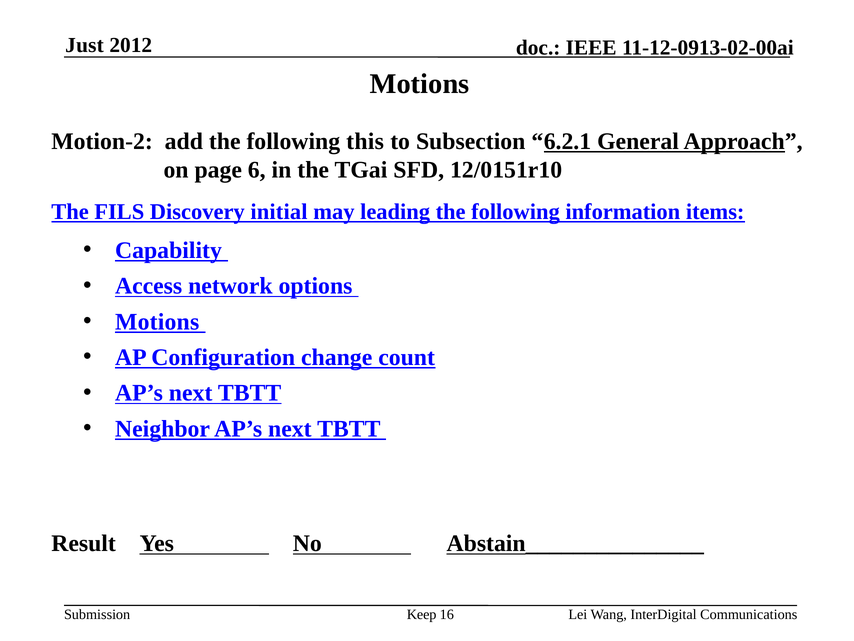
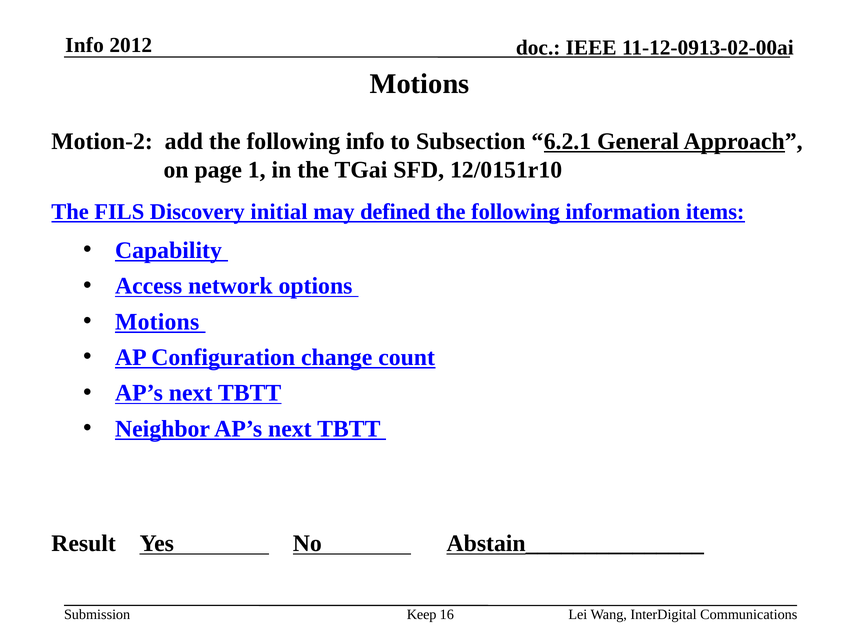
Just: Just -> Info (85, 45)
following this: this -> info (365, 141)
6: 6 -> 1 (257, 170)
leading: leading -> defined (395, 212)
